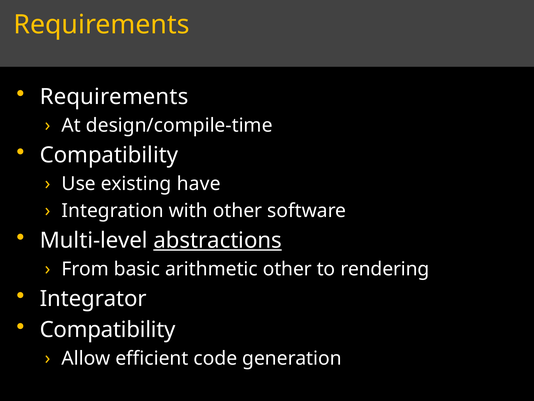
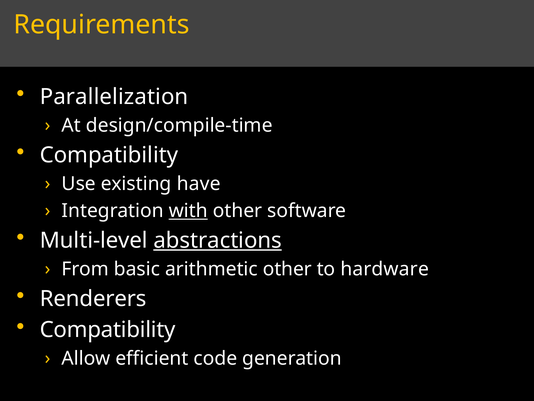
Requirements: Requirements -> Parallelization (114, 97)
with underline: none -> present (188, 211)
rendering: rendering -> hardware (385, 269)
Integrator: Integrator -> Renderers (93, 298)
